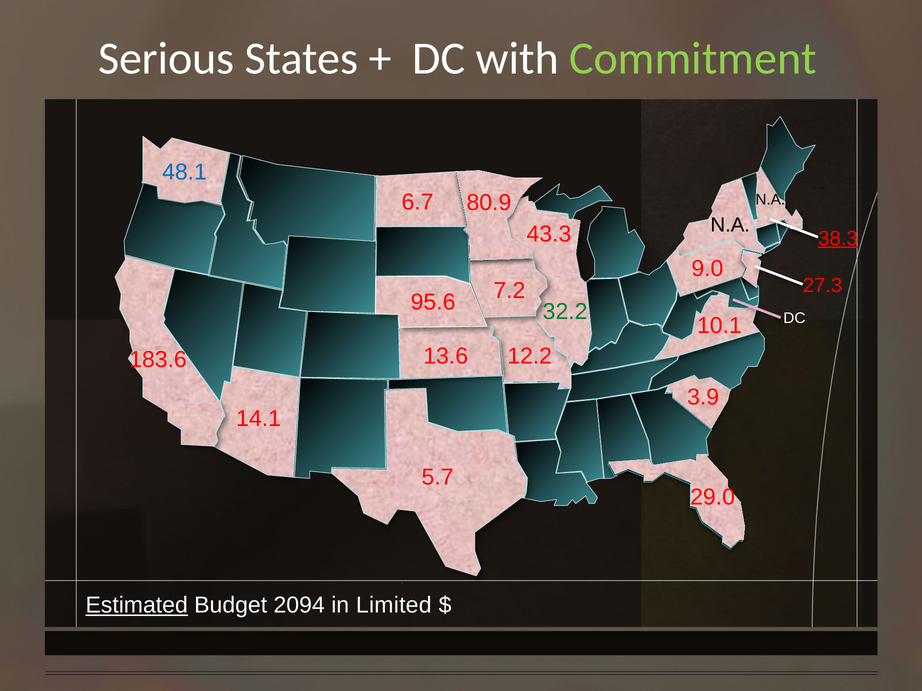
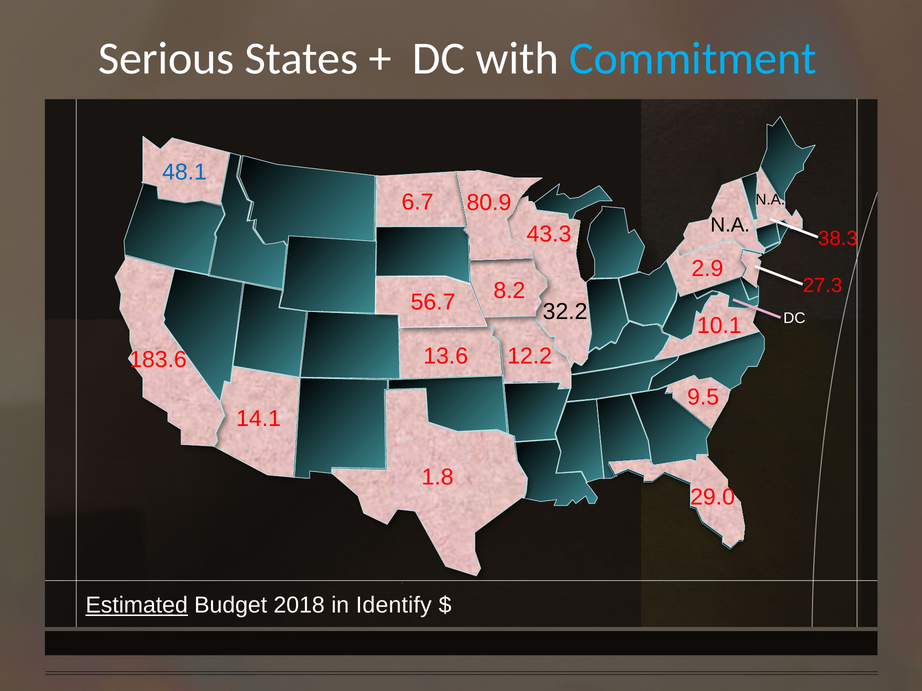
Commitment colour: light green -> light blue (693, 59)
38.3 underline: present -> none (838, 239)
9.0: 9.0 -> 2.9 (707, 269)
7.2: 7.2 -> 8.2 (509, 291)
95.6: 95.6 -> 56.7 (433, 303)
32.2 colour: green -> black (565, 312)
3.9: 3.9 -> 9.5 (703, 397)
5.7: 5.7 -> 1.8 (438, 478)
2094: 2094 -> 2018 (299, 606)
Limited: Limited -> Identify (394, 606)
